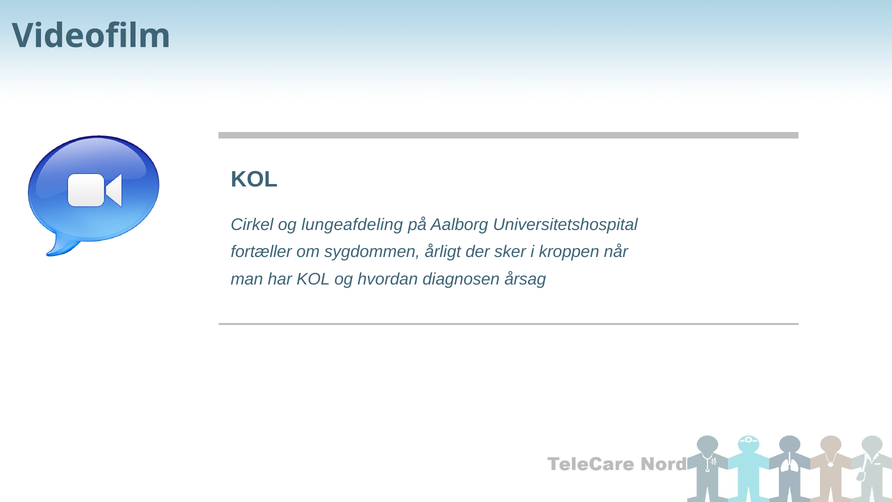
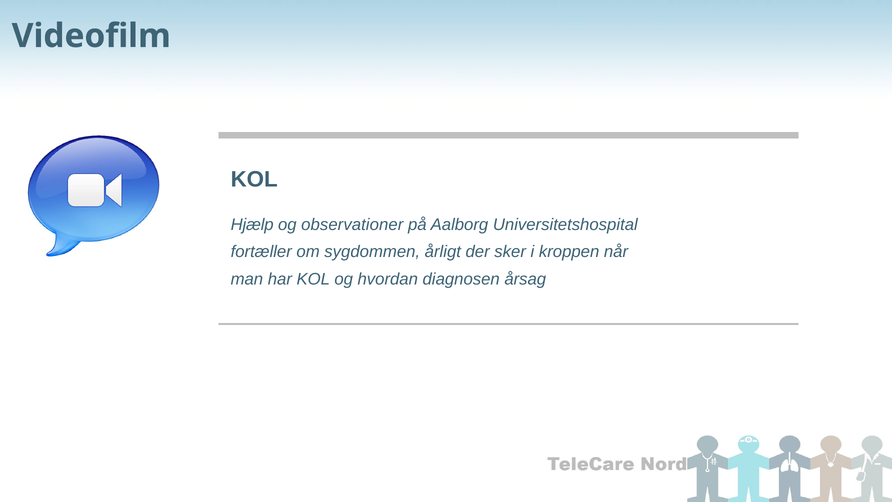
Cirkel: Cirkel -> Hjælp (252, 224)
lungeafdeling: lungeafdeling -> observationer (352, 224)
